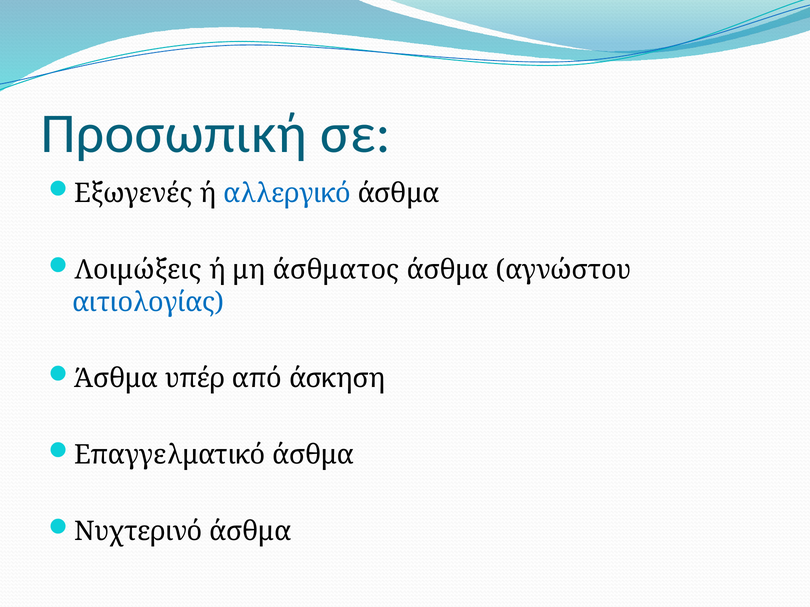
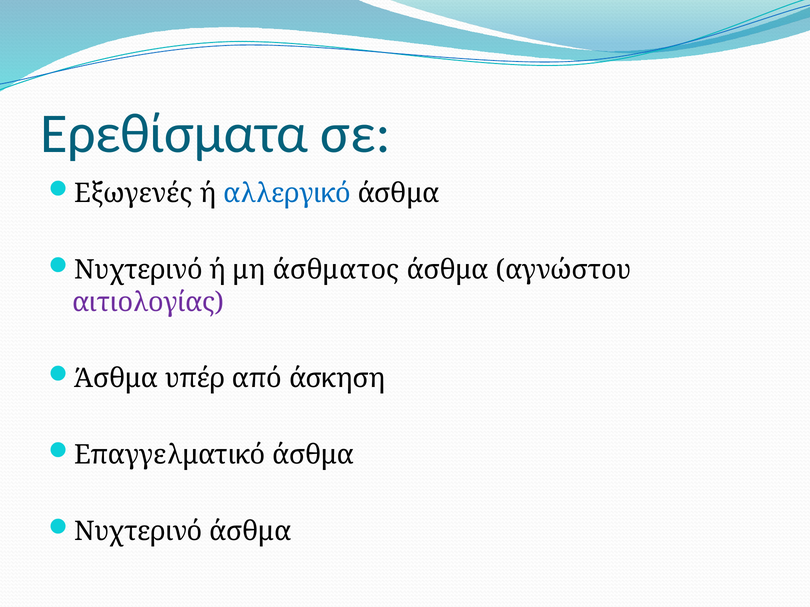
Προσωπική: Προσωπική -> Ερεθίσματα (174, 134)
Λοιμώξεις: Λοιμώξεις -> Νυχτερινό (139, 270)
αιτιολογίας colour: blue -> purple (148, 302)
